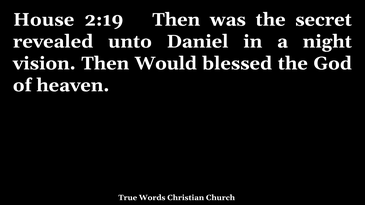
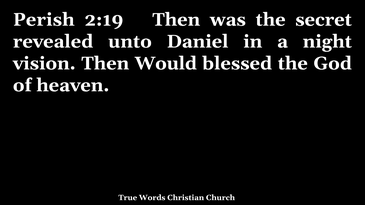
House: House -> Perish (44, 20)
